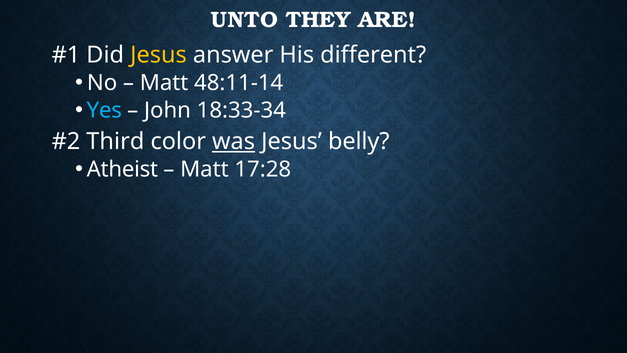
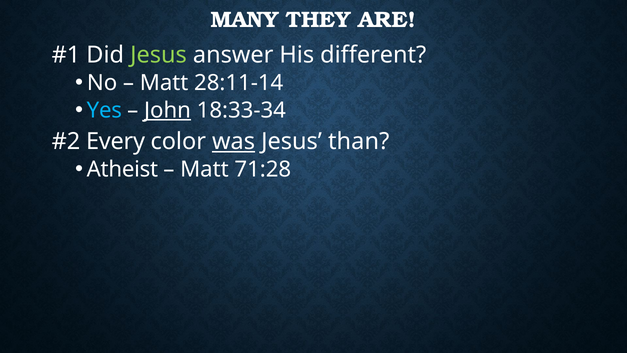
UNTO: UNTO -> MANY (245, 20)
Jesus colour: yellow -> light green (159, 55)
48:11-14: 48:11-14 -> 28:11-14 (239, 83)
John underline: none -> present (167, 110)
Third: Third -> Every (116, 141)
belly: belly -> than (359, 141)
17:28: 17:28 -> 71:28 (263, 169)
